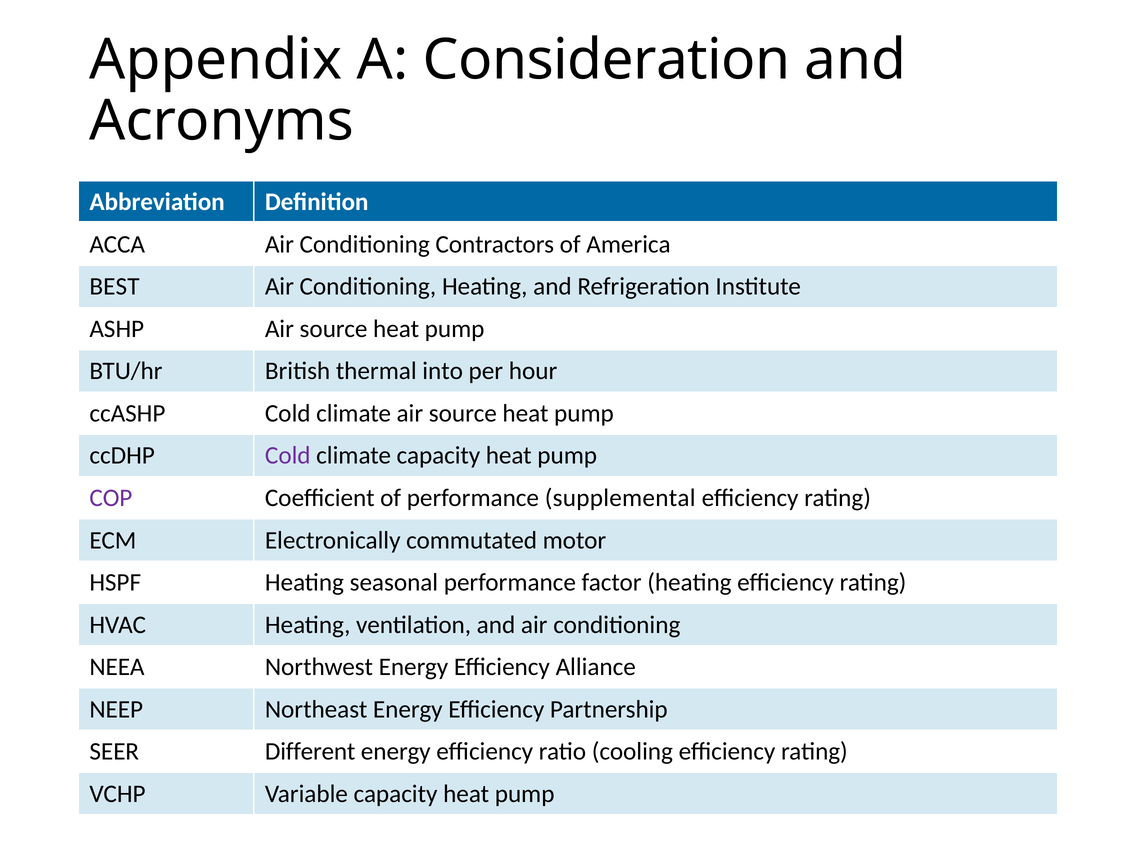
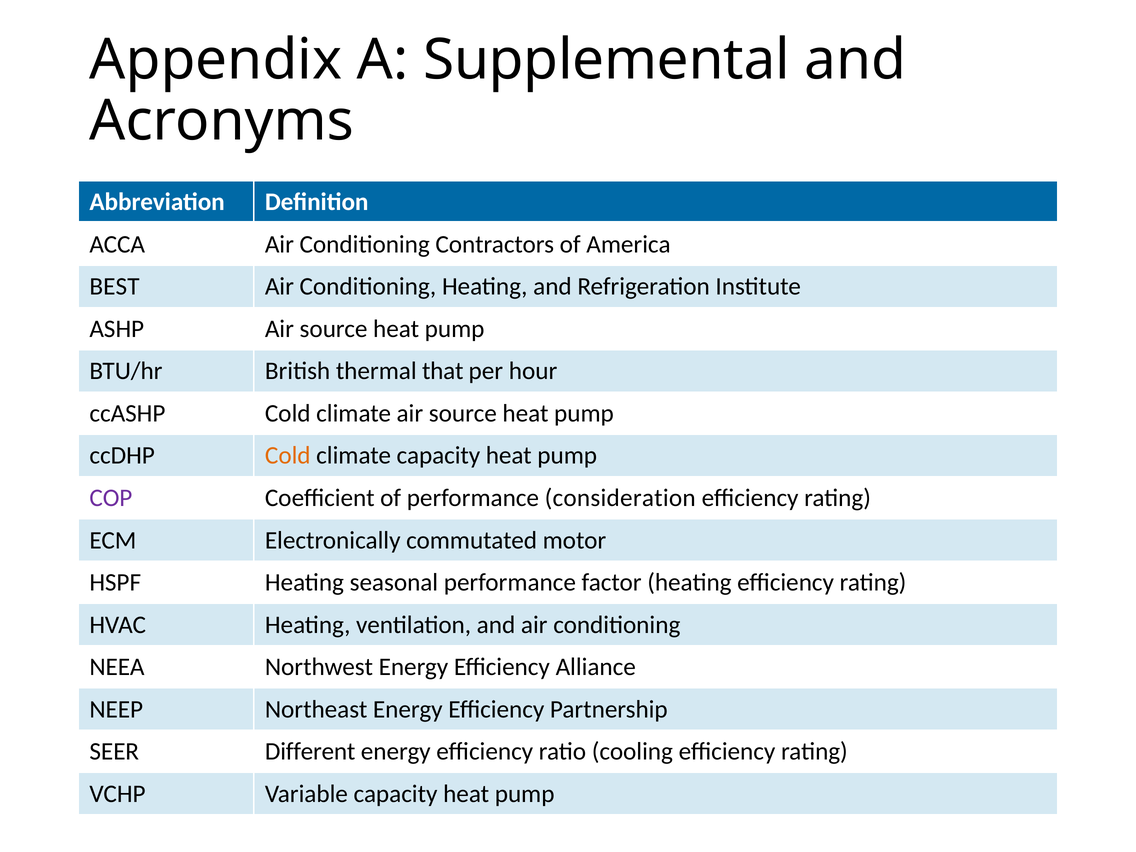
Consideration: Consideration -> Supplemental (606, 60)
into: into -> that (443, 371)
Cold colour: purple -> orange (288, 456)
supplemental: supplemental -> consideration (620, 498)
